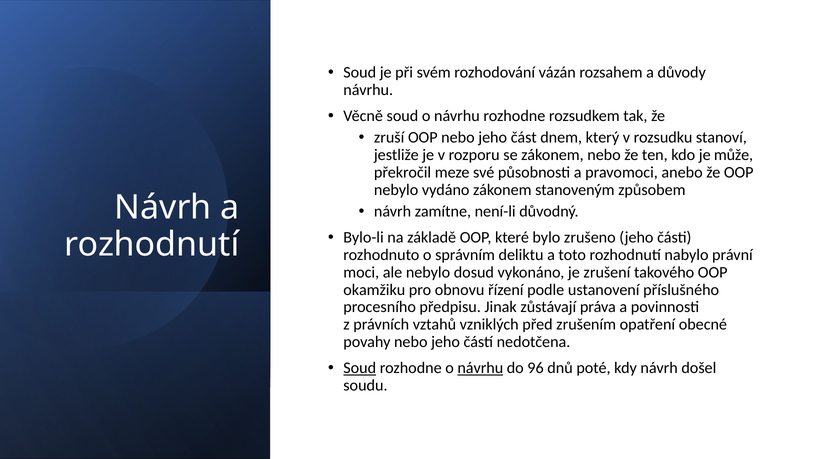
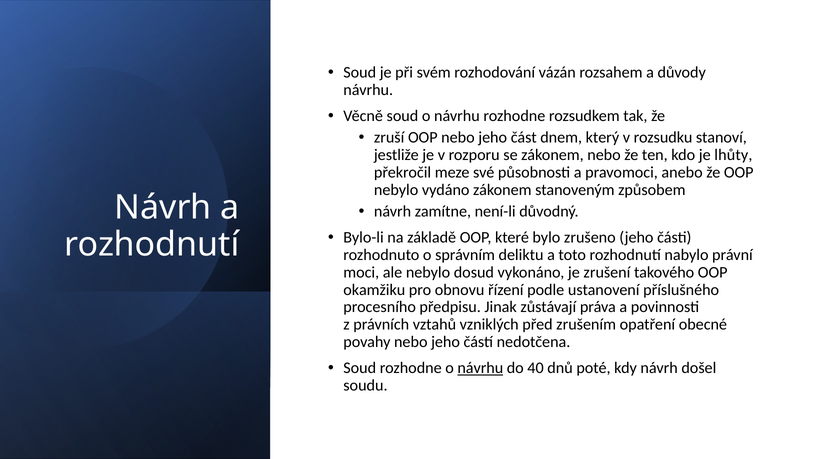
může: může -> lhůty (733, 155)
Soud underline: present -> none (360, 368)
96: 96 -> 40 (536, 368)
